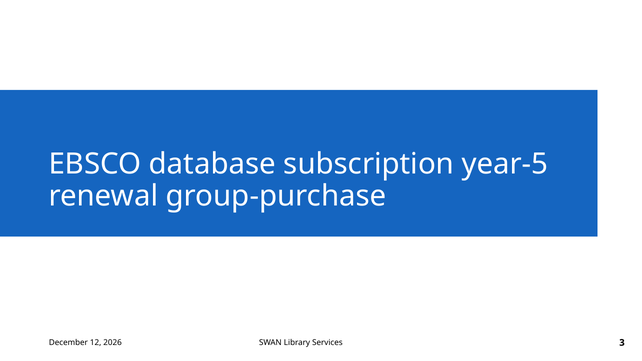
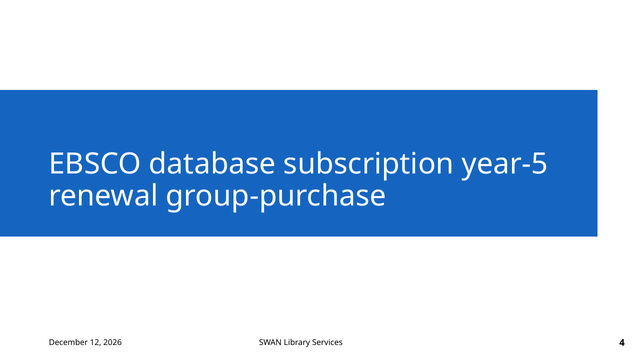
3: 3 -> 4 (622, 343)
